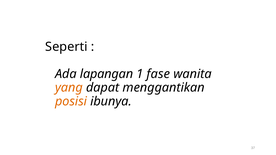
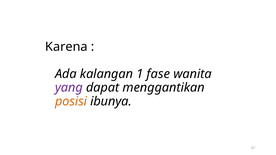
Seperti: Seperti -> Karena (66, 47)
lapangan: lapangan -> kalangan (106, 74)
yang colour: orange -> purple (69, 88)
